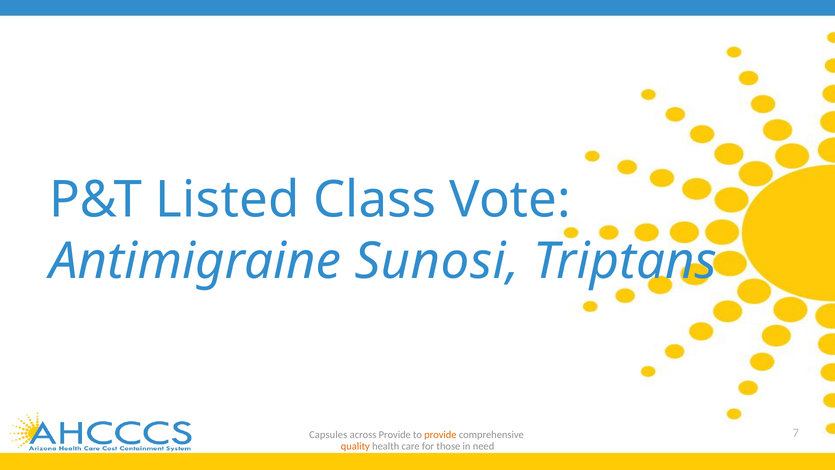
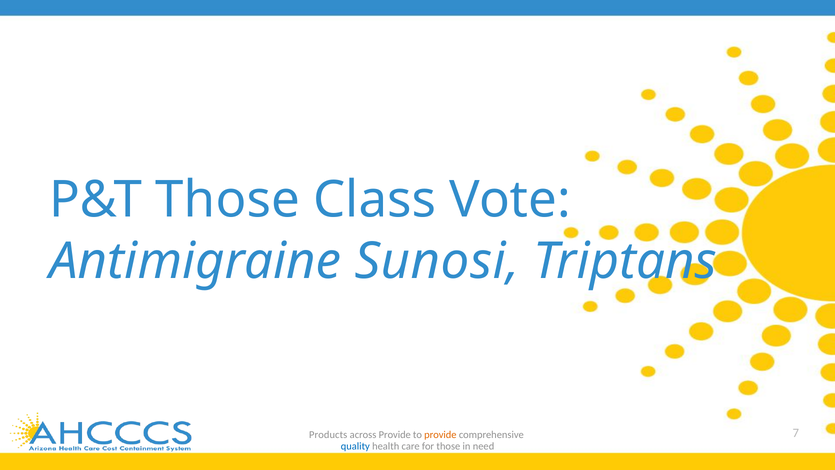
P&T Listed: Listed -> Those (228, 200)
Capsules: Capsules -> Products (328, 435)
quality colour: orange -> blue (355, 446)
